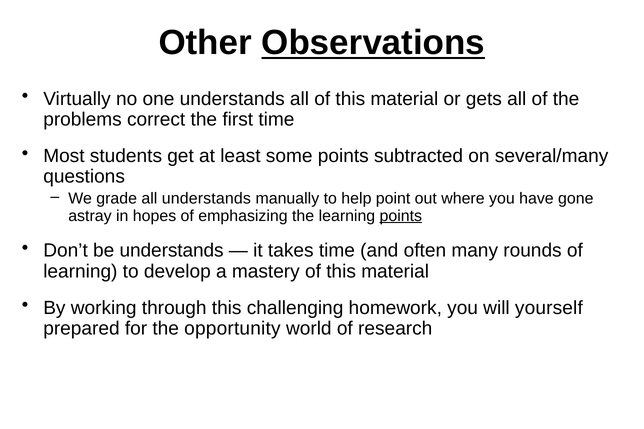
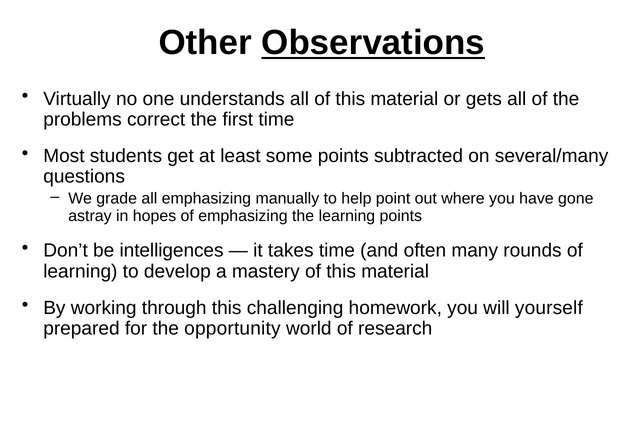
all understands: understands -> emphasizing (206, 199)
points underline: present -> none (401, 216)
be understands: understands -> intelligences (172, 251)
